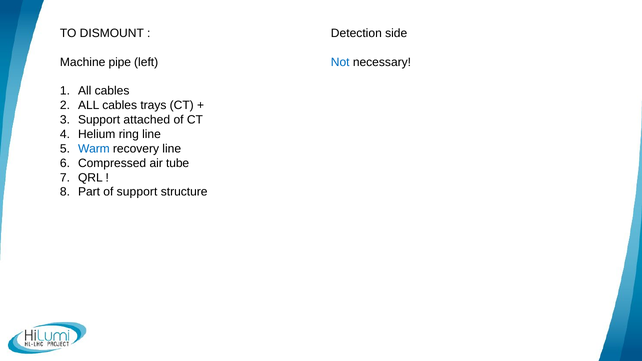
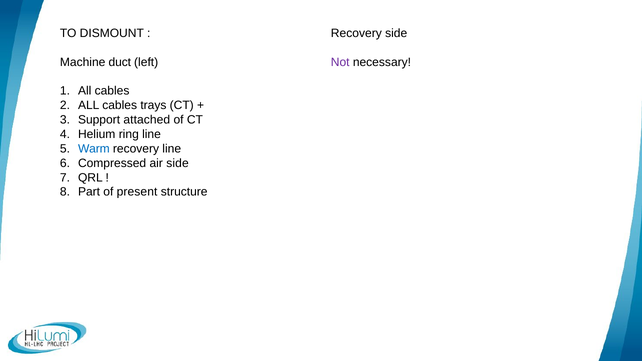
Detection: Detection -> Recovery (356, 33)
pipe: pipe -> duct (120, 62)
Not colour: blue -> purple (340, 62)
air tube: tube -> side (177, 163)
of support: support -> present (137, 192)
